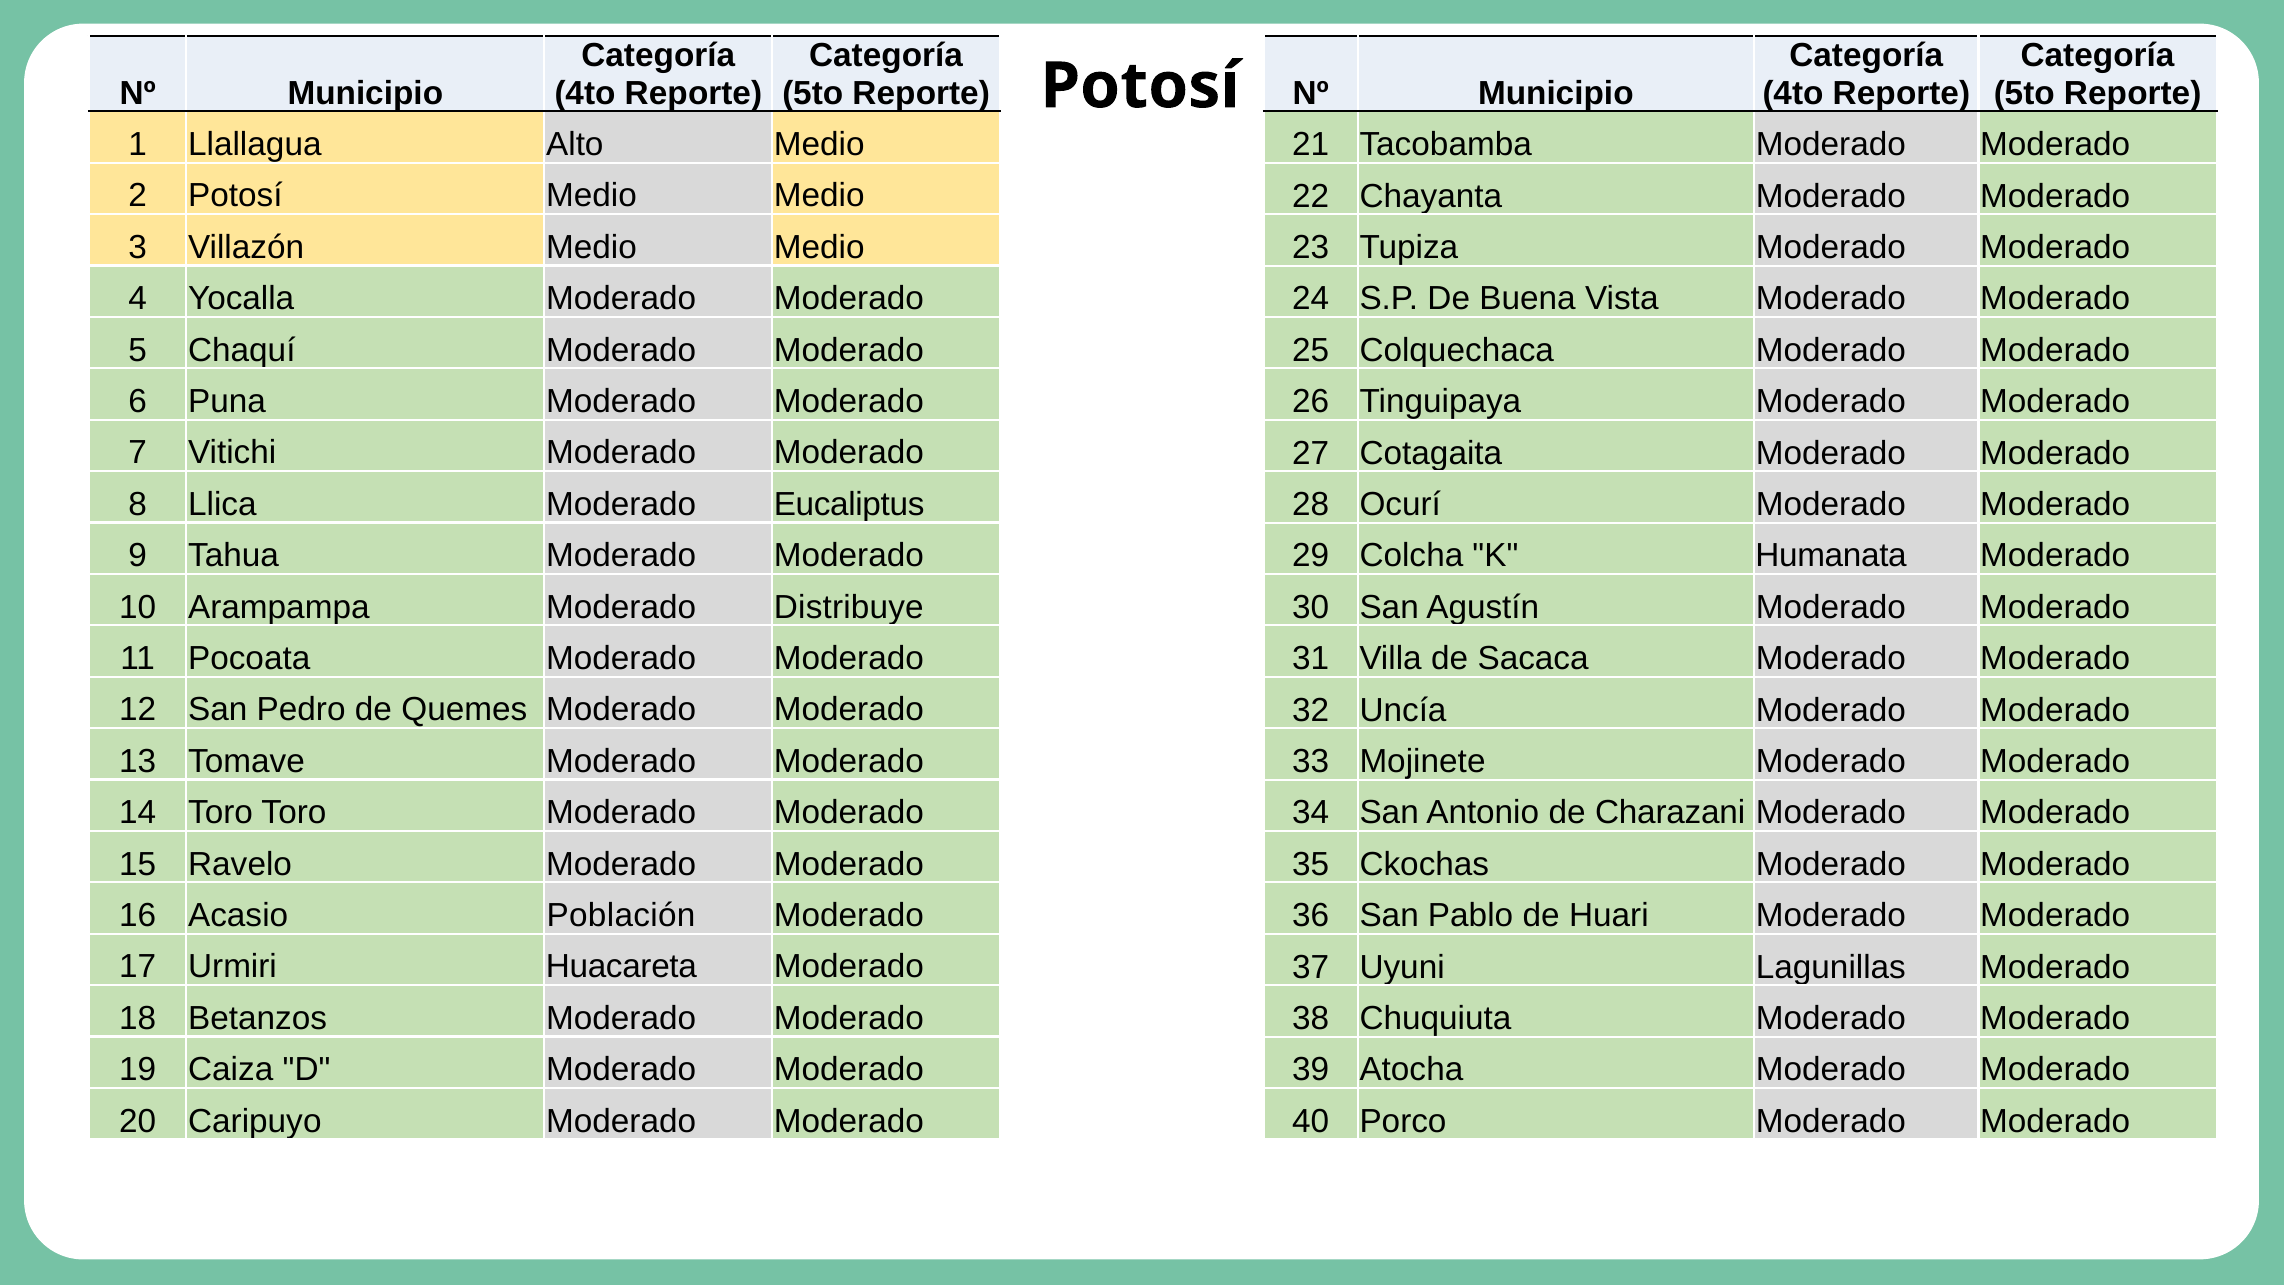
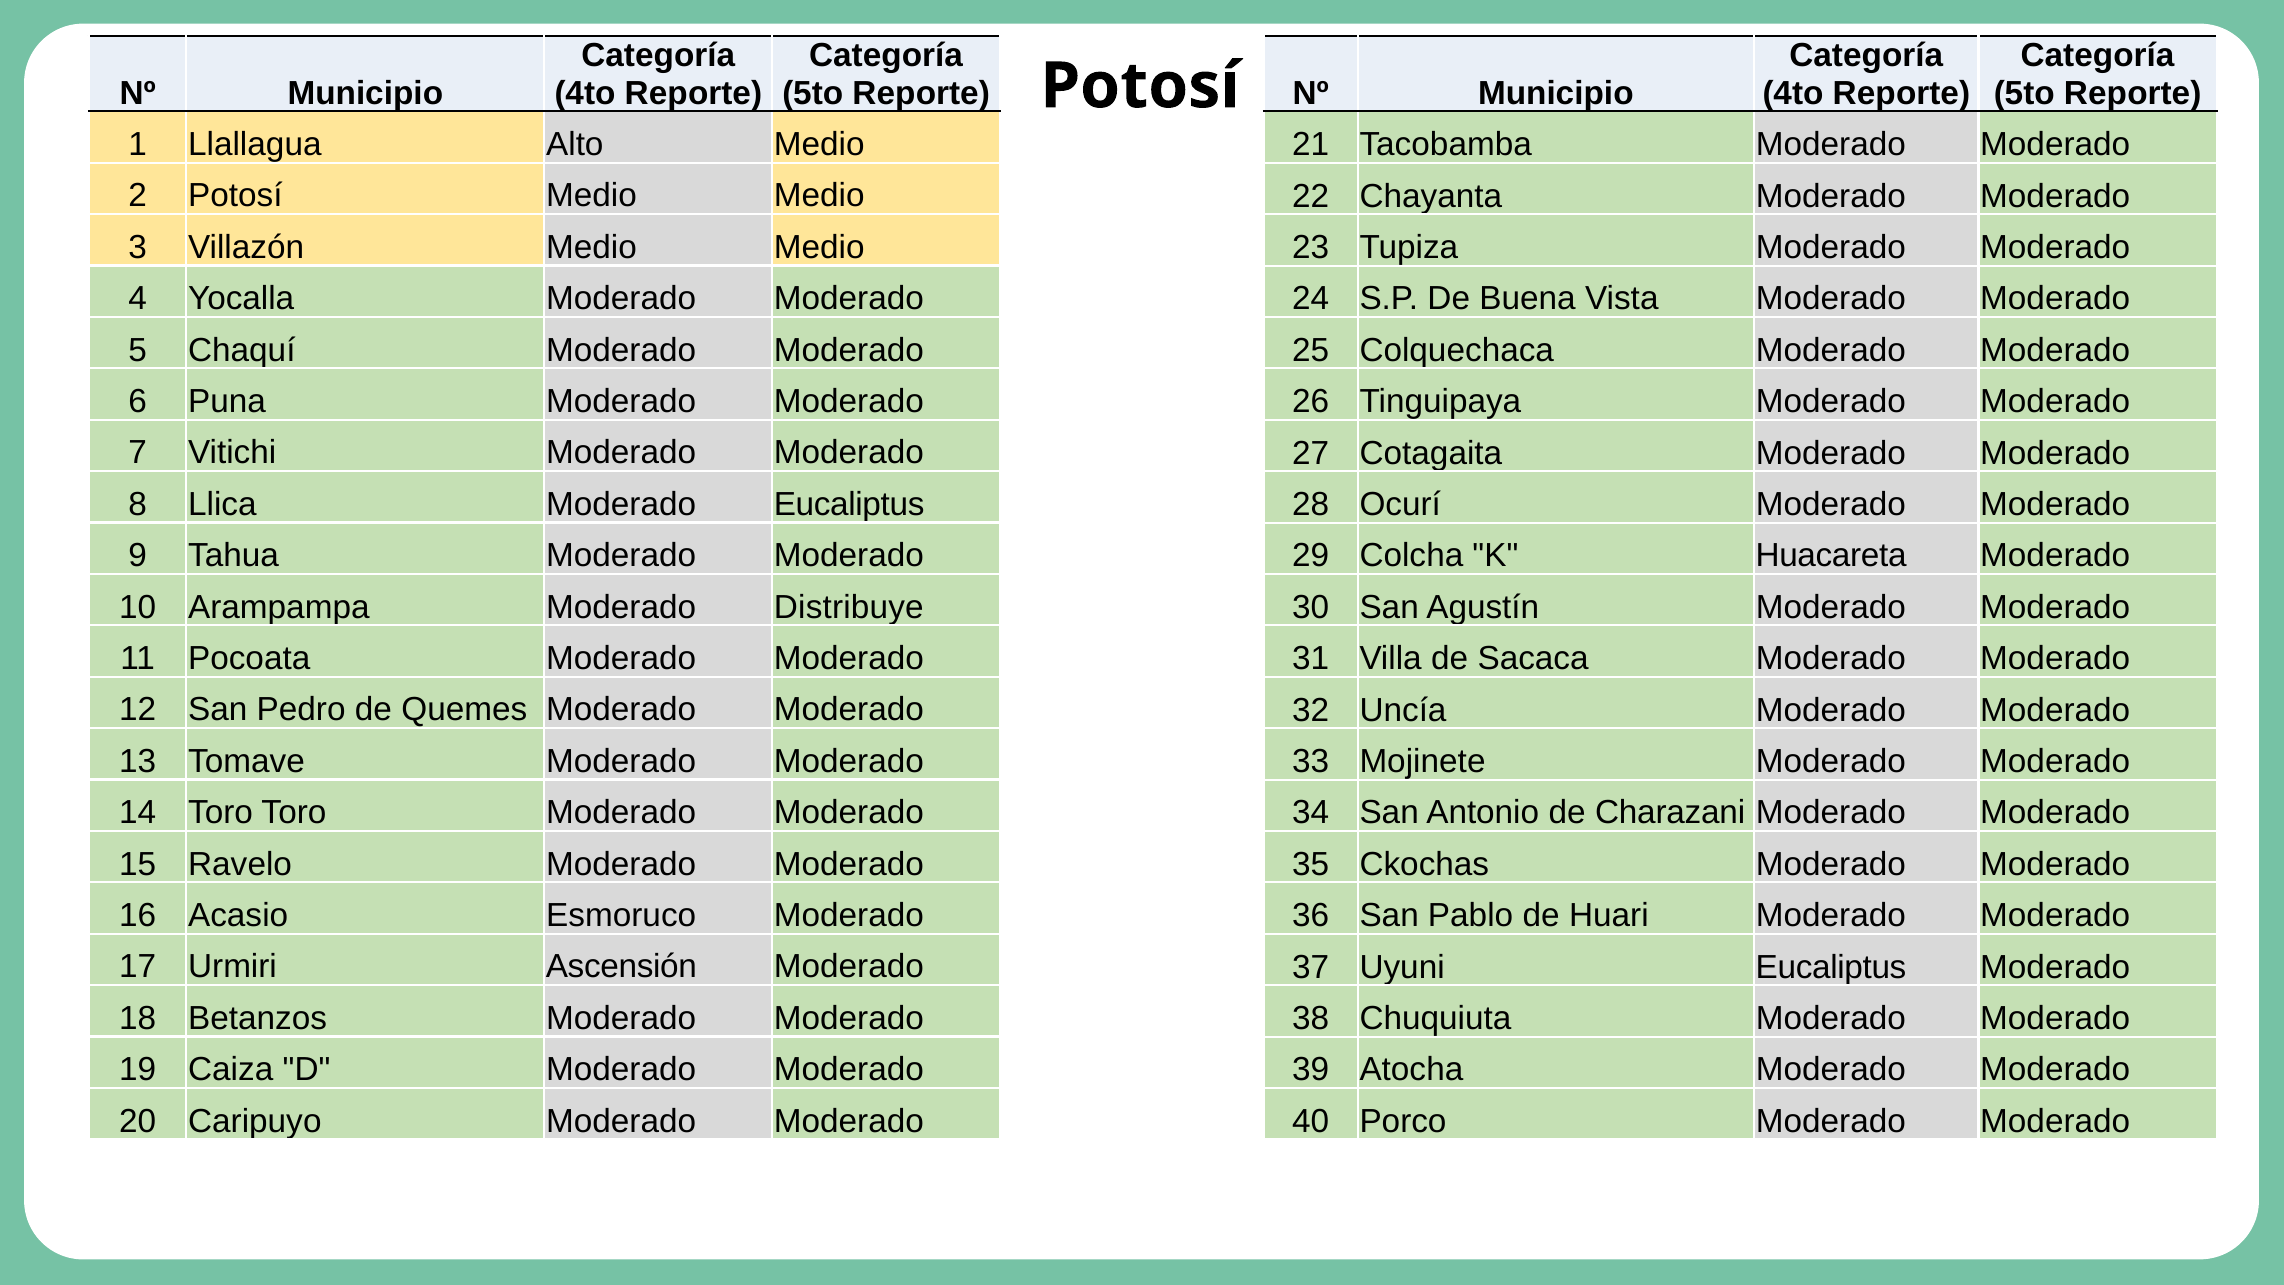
Humanata: Humanata -> Huacareta (1831, 556)
Población: Población -> Esmoruco (621, 915)
Huacareta: Huacareta -> Ascensión (621, 967)
Uyuni Lagunillas: Lagunillas -> Eucaliptus (1831, 967)
